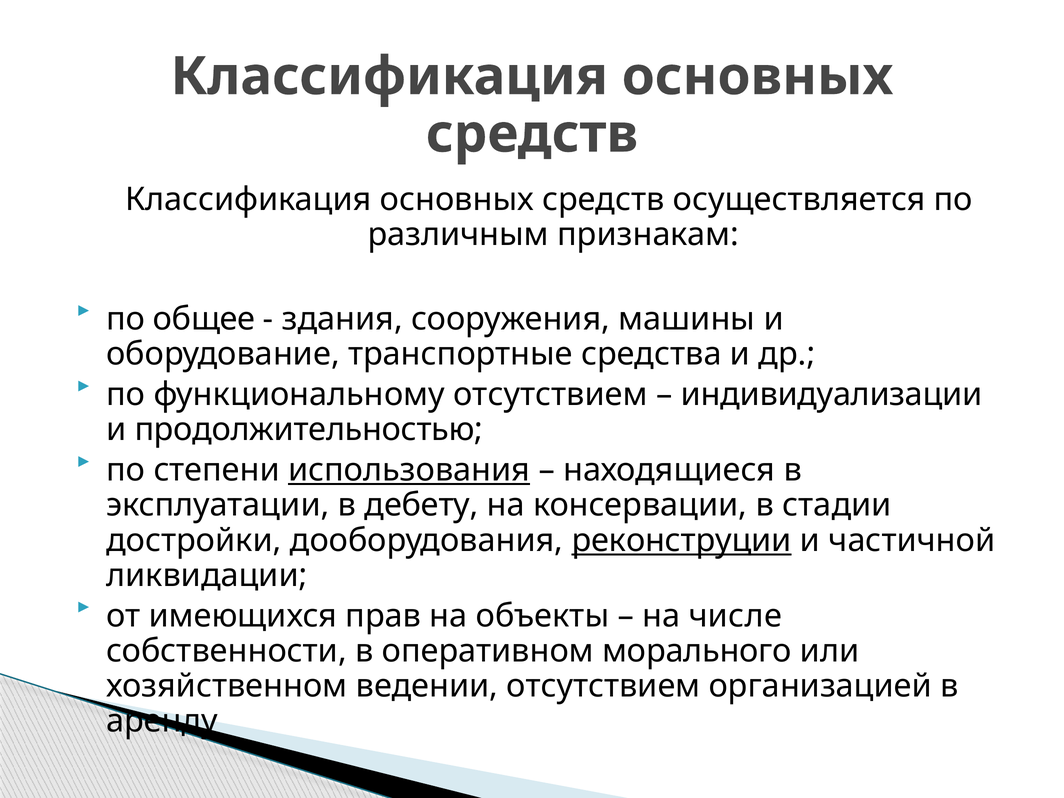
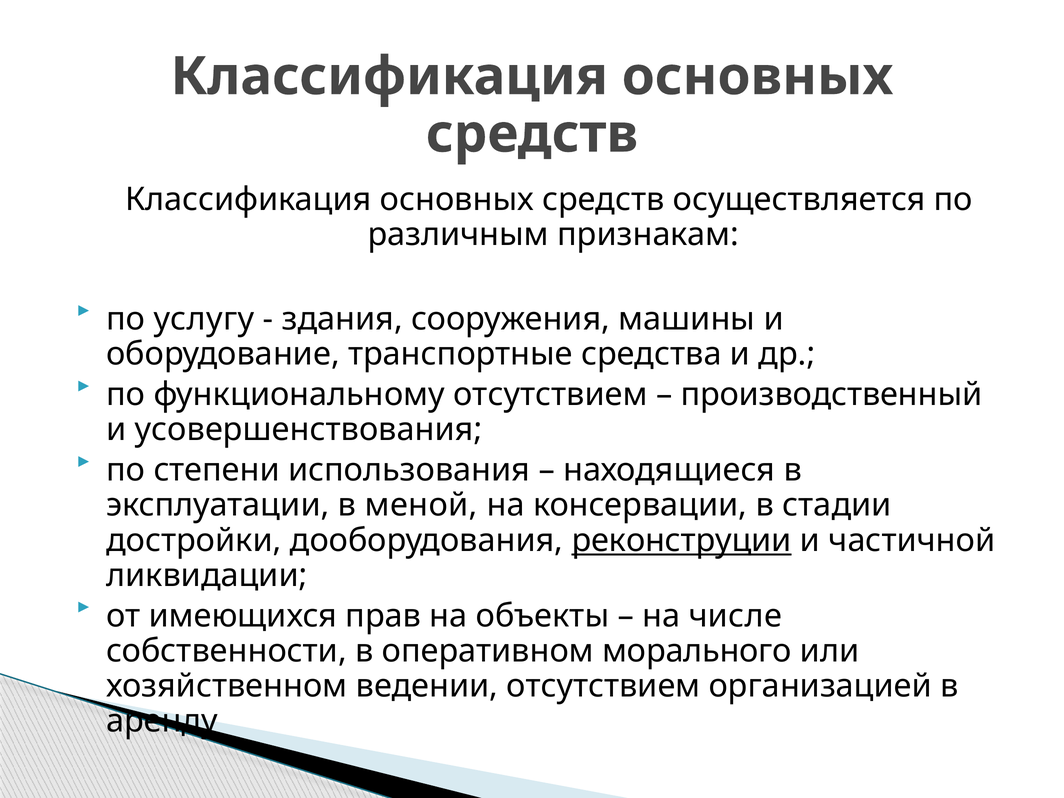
общее: общее -> услугу (204, 319)
индивидуализации: индивидуализации -> производственный (831, 395)
продолжительностью: продолжительностью -> усовершенствования (309, 430)
использования underline: present -> none (409, 470)
дебету: дебету -> меной (421, 505)
